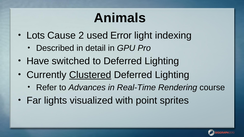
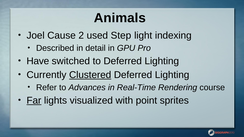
Lots: Lots -> Joel (36, 36)
Error: Error -> Step (121, 36)
Far underline: none -> present (34, 101)
